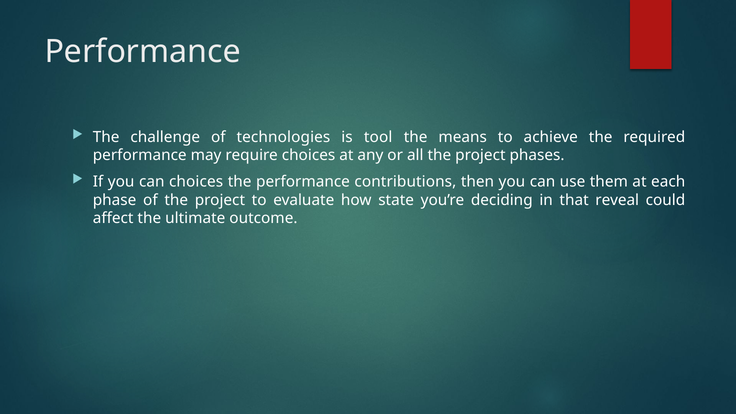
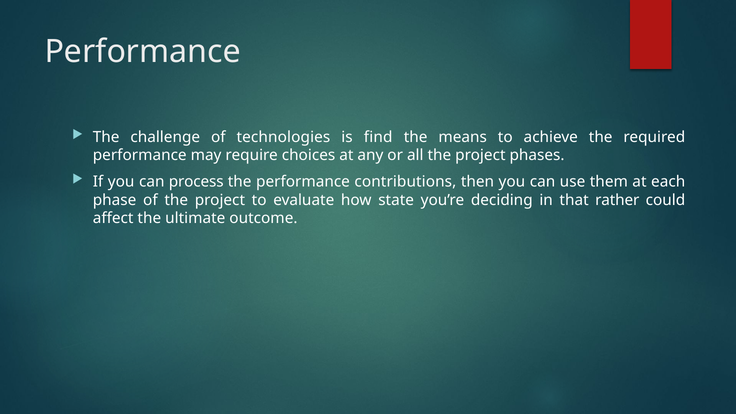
tool: tool -> find (378, 137)
can choices: choices -> process (196, 182)
reveal: reveal -> rather (617, 200)
